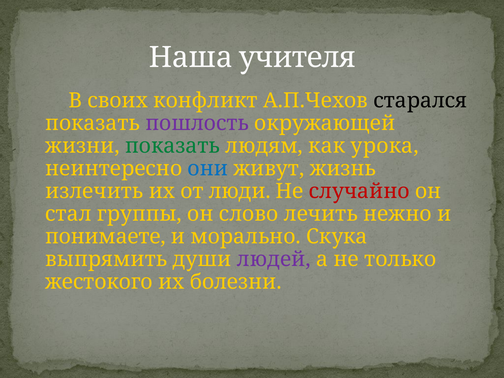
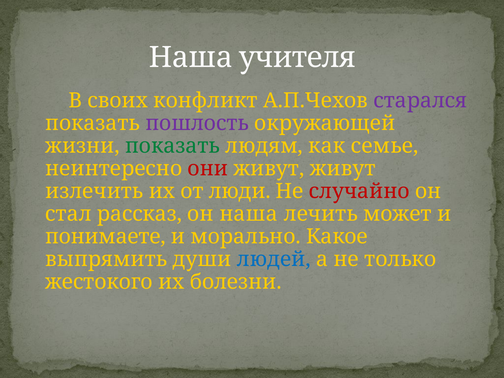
старался colour: black -> purple (420, 101)
урока: урока -> семье (385, 146)
они colour: blue -> red (208, 169)
живут жизнь: жизнь -> живут (343, 169)
группы: группы -> рассказ (139, 214)
он слово: слово -> наша (249, 214)
нежно: нежно -> может (397, 214)
Скука: Скука -> Какое (337, 237)
людей colour: purple -> blue (274, 259)
